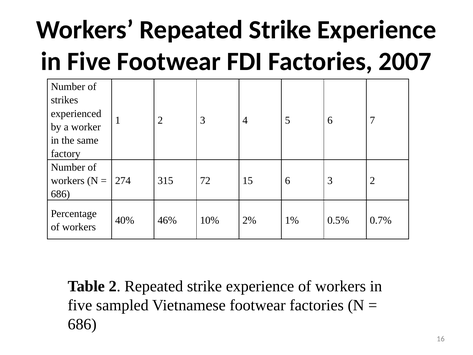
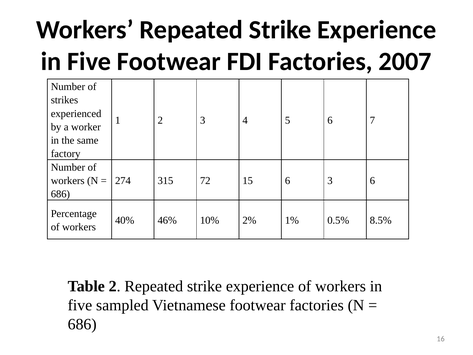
3 2: 2 -> 6 (372, 181)
0.7%: 0.7% -> 8.5% (381, 220)
